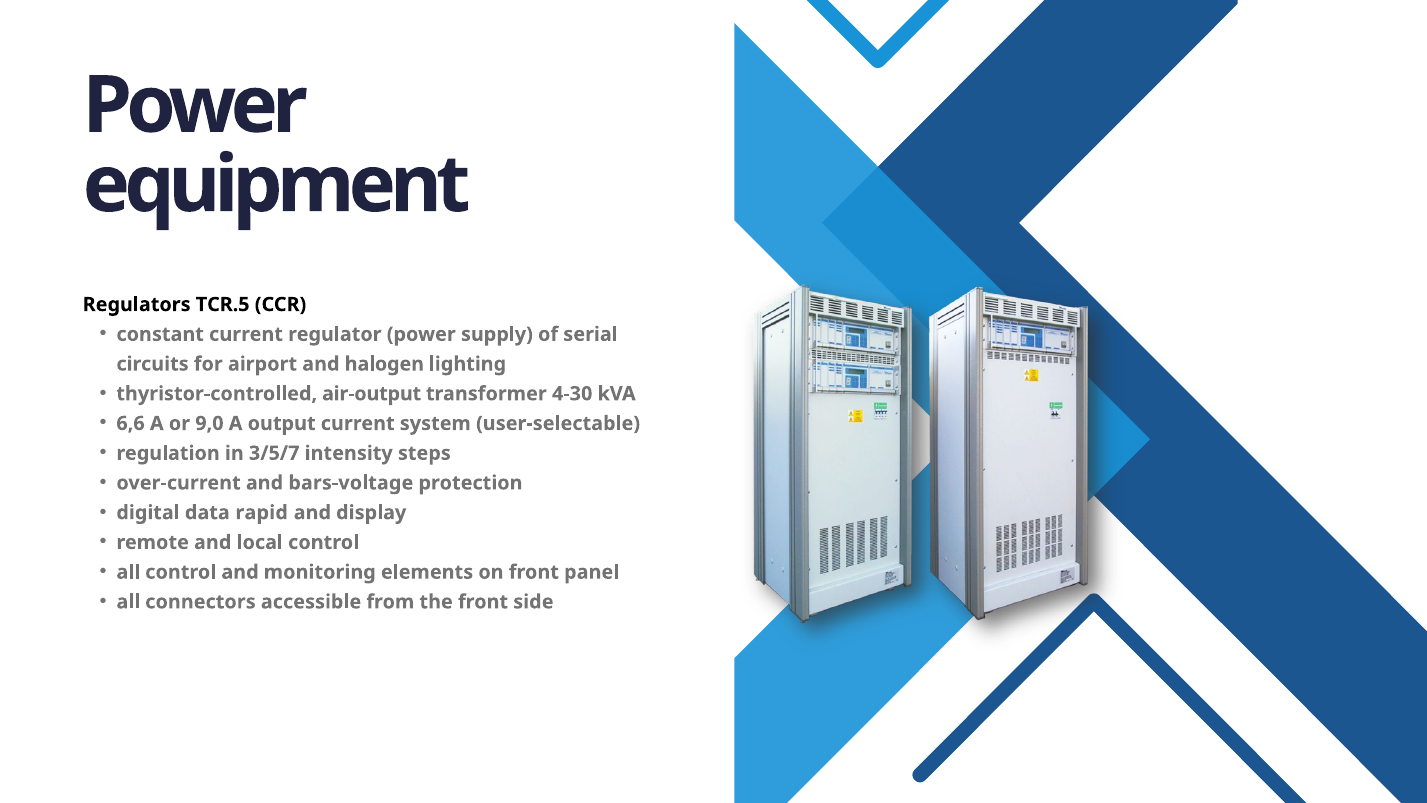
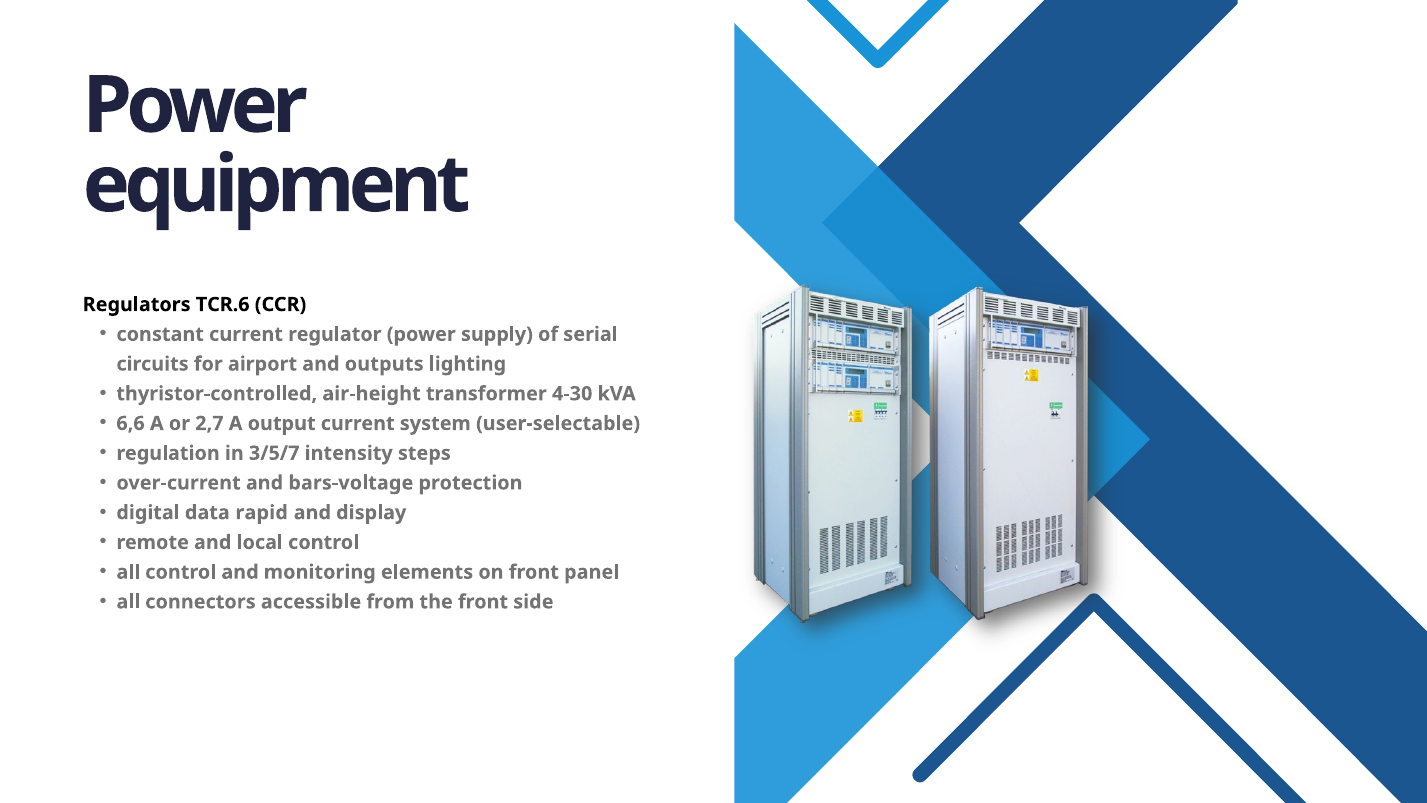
TCR.5: TCR.5 -> TCR.6 (223, 304)
halogen: halogen -> outputs (384, 364)
air-output: air-output -> air-height (371, 394)
9,0: 9,0 -> 2,7 (209, 423)
